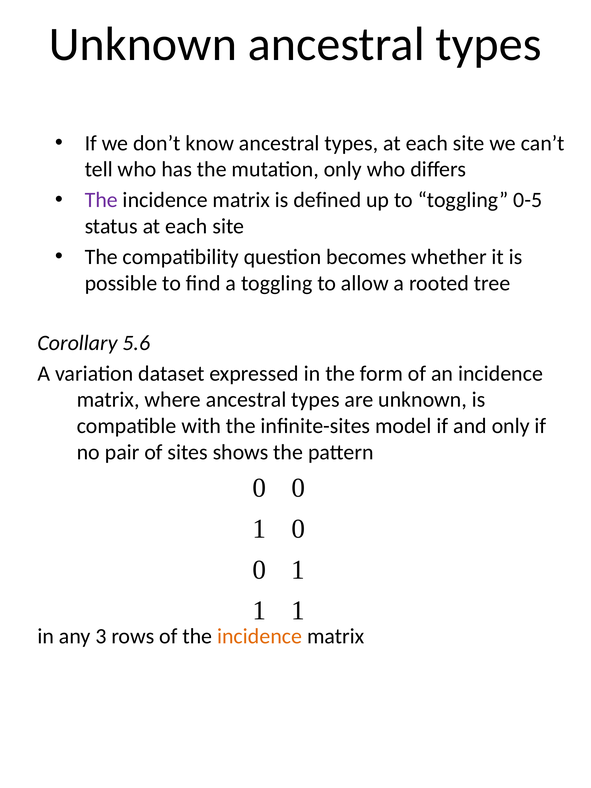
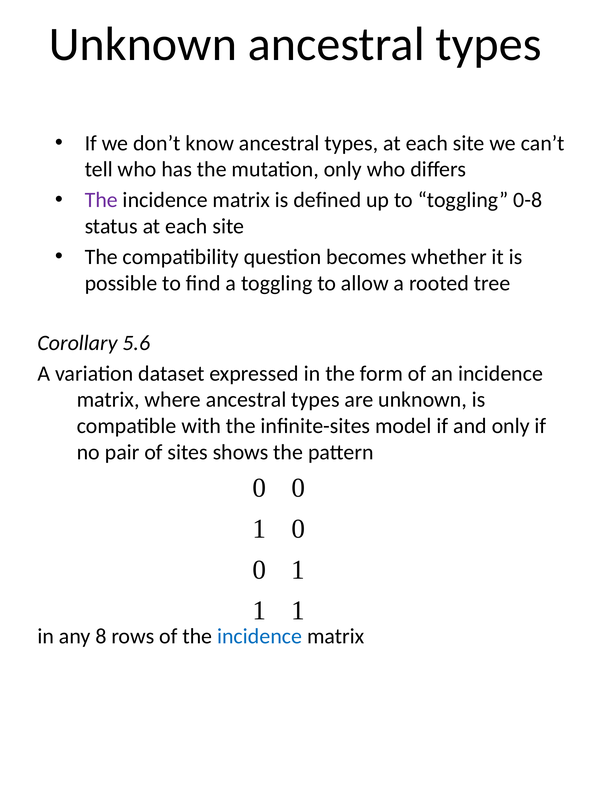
0-5: 0-5 -> 0-8 (528, 200)
3: 3 -> 8 (101, 636)
incidence colour: orange -> blue (260, 636)
